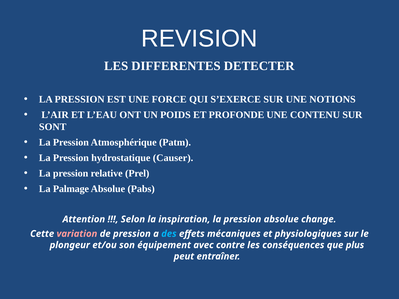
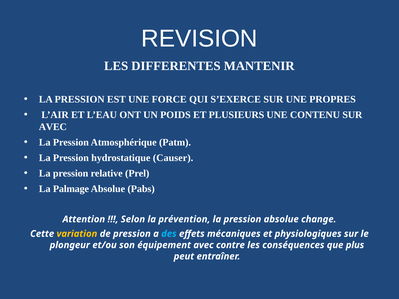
DETECTER: DETECTER -> MANTENIR (259, 66)
NOTIONS: NOTIONS -> PROPRES (333, 99)
PROFONDE: PROFONDE -> PLUSIEURS (236, 115)
SONT: SONT -> AVEC (53, 127)
inspiration: inspiration -> prévention (184, 219)
variation colour: pink -> yellow (77, 234)
